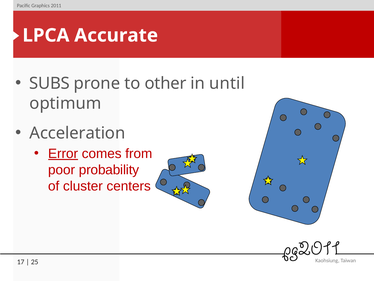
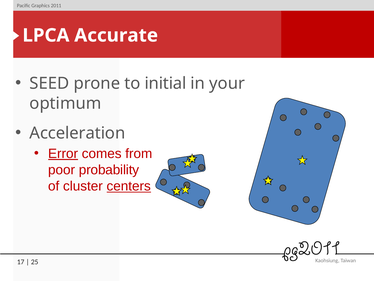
SUBS: SUBS -> SEED (49, 83)
other: other -> initial (165, 83)
until: until -> your (227, 83)
centers underline: none -> present (129, 186)
